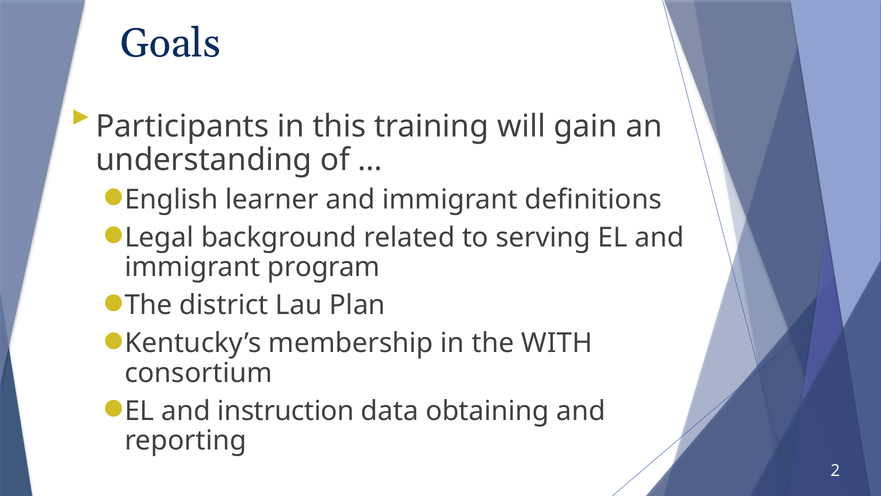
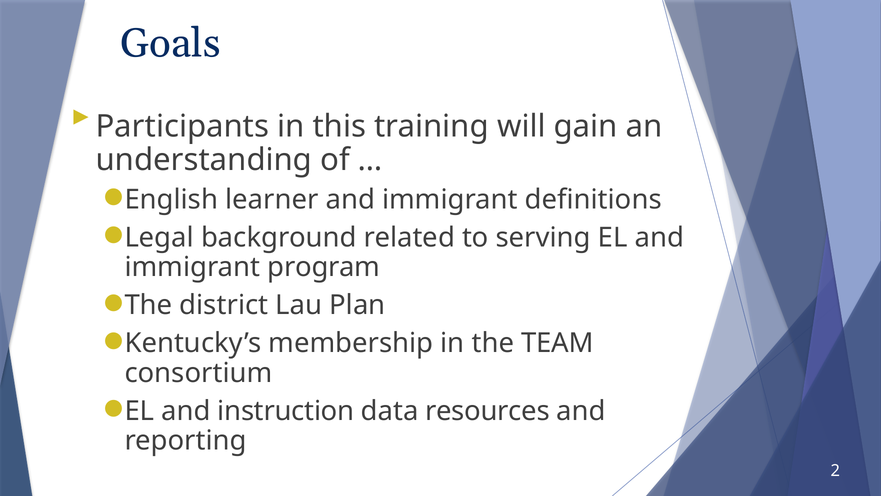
WITH: WITH -> TEAM (557, 343)
obtaining: obtaining -> resources (487, 411)
